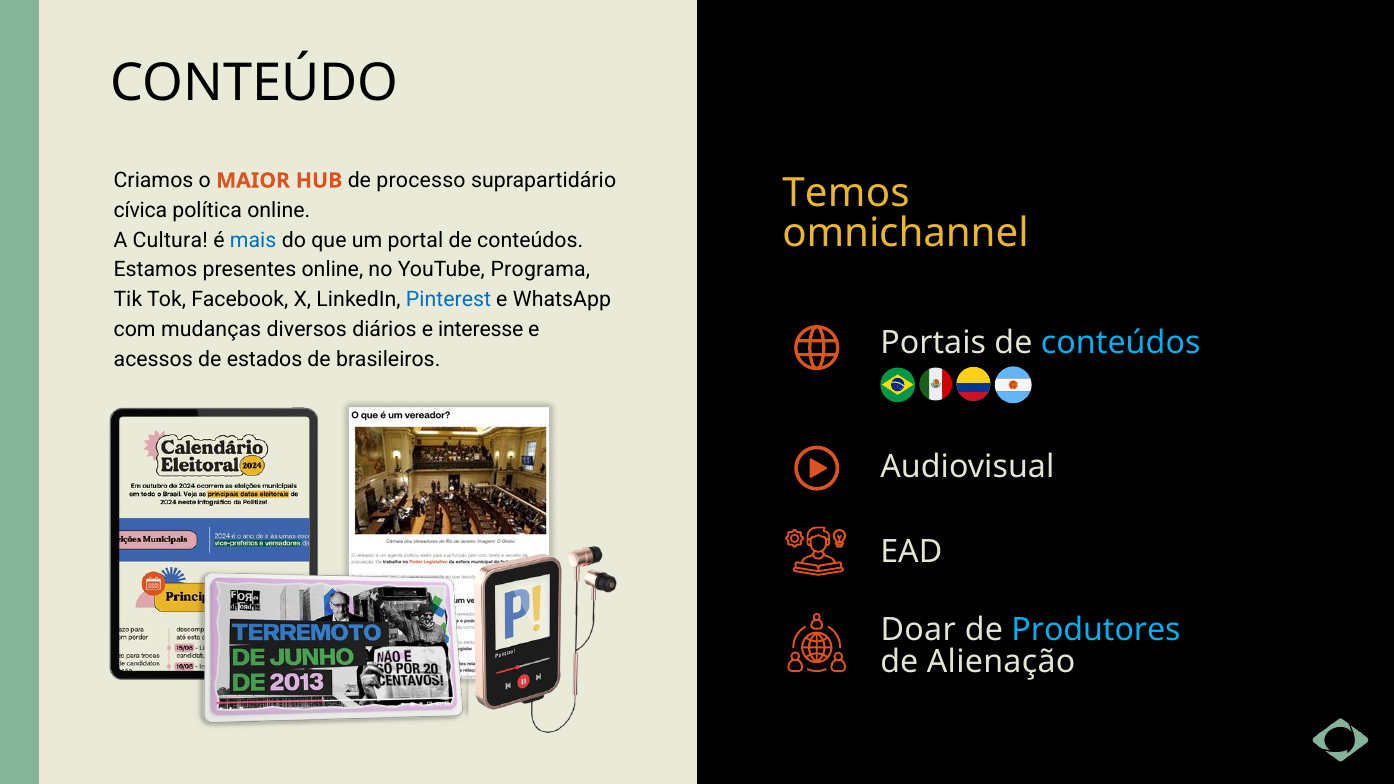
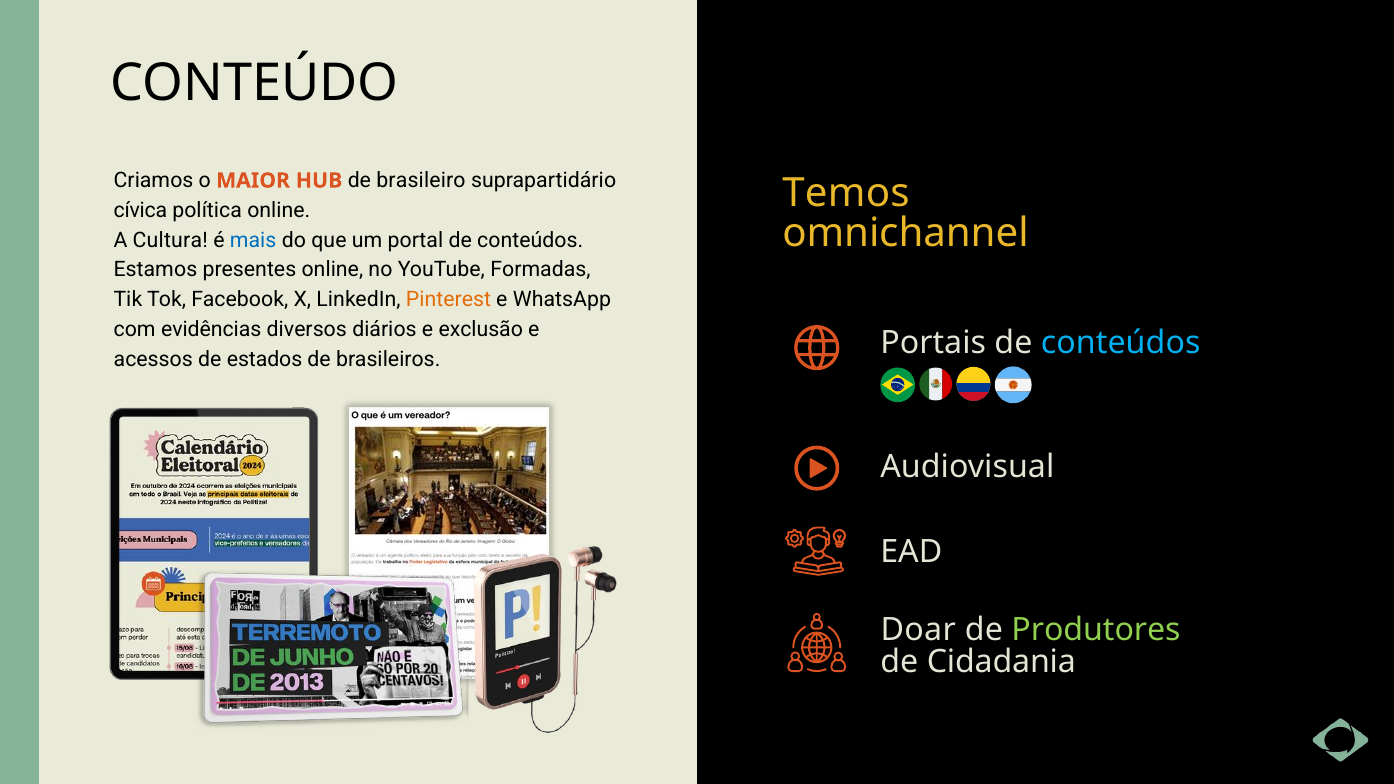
processo: processo -> brasileiro (421, 181)
Programa: Programa -> Formadas (540, 270)
Pinterest colour: blue -> orange (449, 300)
mudanças: mudanças -> evidências (211, 330)
interesse: interesse -> exclusão (481, 330)
Produtores colour: light blue -> light green (1096, 630)
Alienação: Alienação -> Cidadania (1001, 662)
